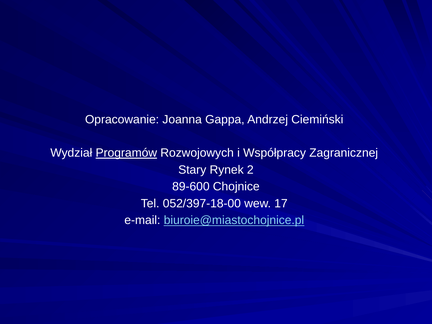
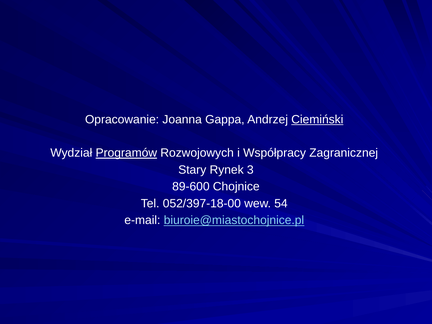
Ciemiński underline: none -> present (317, 119)
2: 2 -> 3 (250, 170)
17: 17 -> 54 (281, 203)
